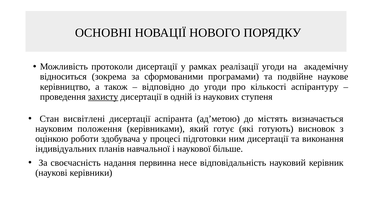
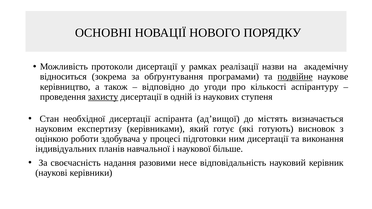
реалізації угоди: угоди -> назви (273, 67)
сформованими: сформованими -> обґрунтування (174, 77)
подвійне underline: none -> present (295, 77)
висвітлені: висвітлені -> необхідної (84, 119)
ад’метою: ад’метою -> ад’вищої (218, 119)
положення: положення -> експертизу (100, 129)
первинна: первинна -> разовими (158, 163)
